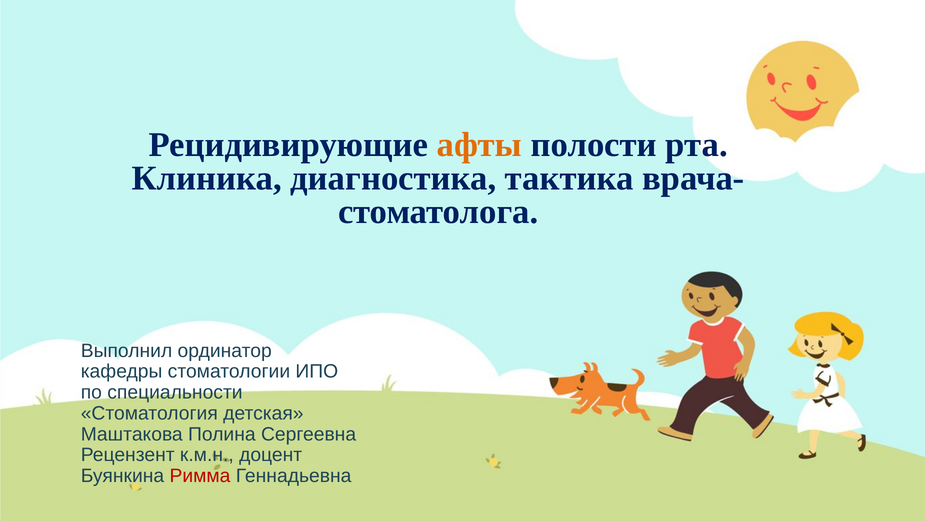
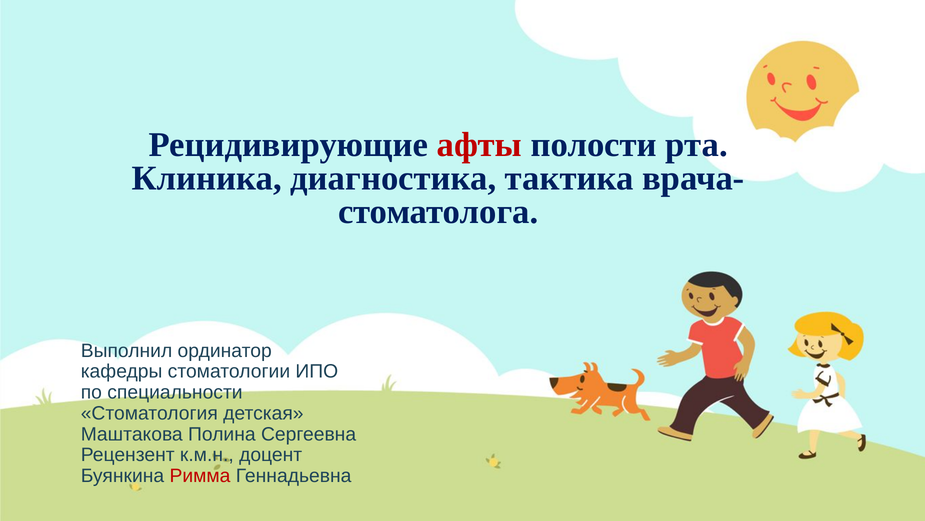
афты colour: orange -> red (479, 145)
